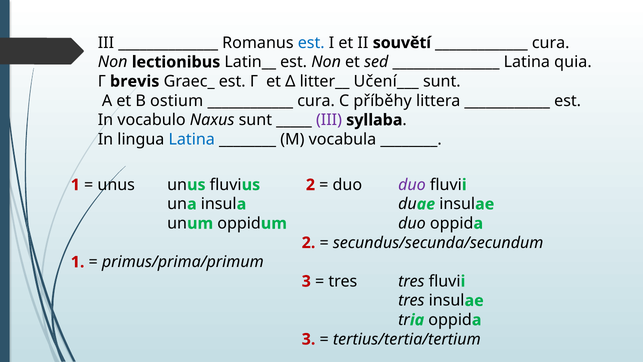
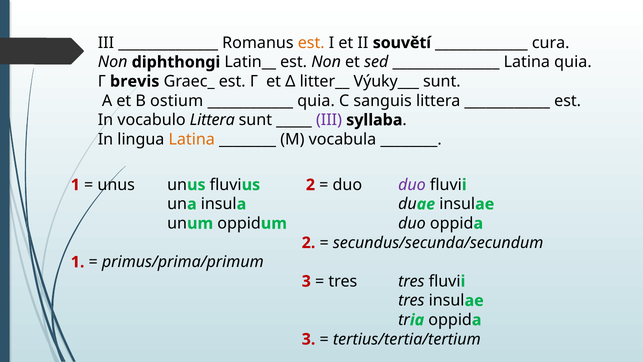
est colour: blue -> orange (311, 43)
lectionibus: lectionibus -> diphthongi (176, 62)
Učení___: Učení___ -> Výuky___ (386, 81)
cura: cura -> quia (316, 101)
příběhy: příběhy -> sanguis (383, 101)
vocabulo Naxus: Naxus -> Littera (212, 120)
Latina colour: blue -> orange (192, 139)
